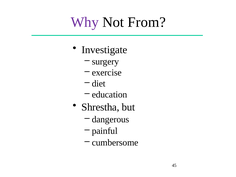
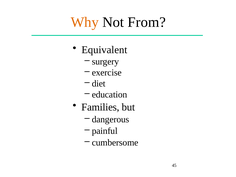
Why colour: purple -> orange (85, 22)
Investigate: Investigate -> Equivalent (104, 50)
Shrestha: Shrestha -> Families (100, 107)
